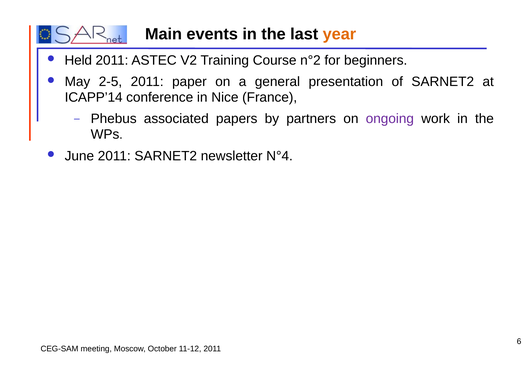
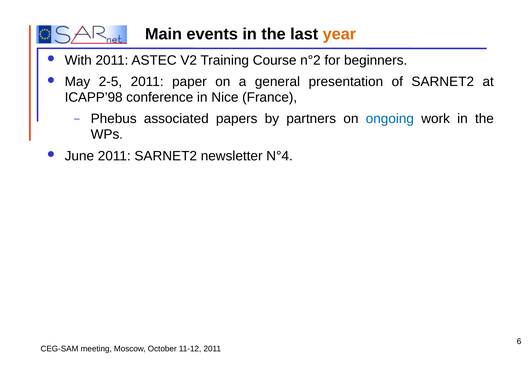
Held: Held -> With (78, 60)
ICAPP’14: ICAPP’14 -> ICAPP’98 (94, 97)
ongoing colour: purple -> blue (390, 119)
